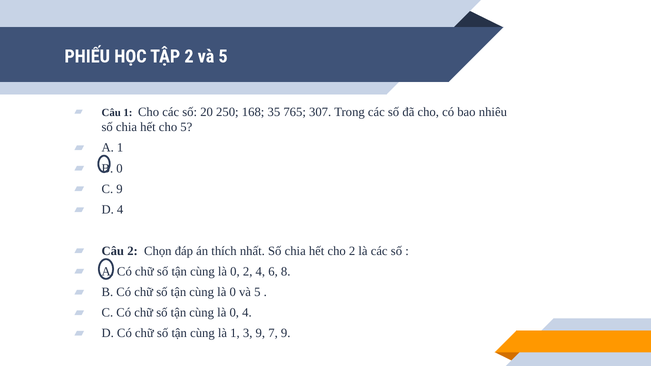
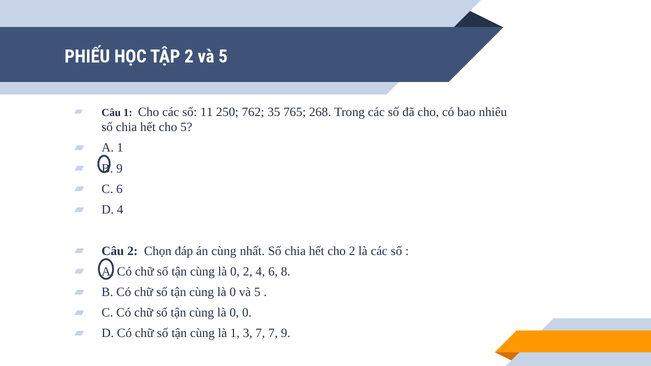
20: 20 -> 11 (207, 112)
168: 168 -> 762 (253, 112)
307: 307 -> 268 (320, 112)
B 0: 0 -> 9 (119, 168)
C 9: 9 -> 6 (119, 189)
án thích: thích -> cùng (224, 251)
0 4: 4 -> 0 (247, 313)
3 9: 9 -> 7 (260, 333)
